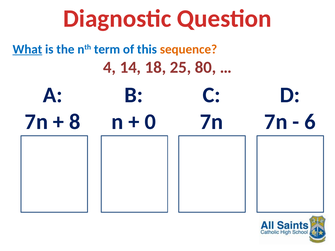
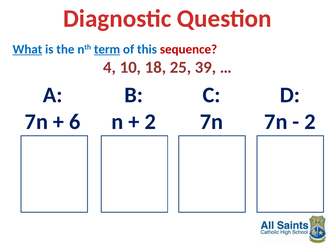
term underline: none -> present (107, 49)
sequence colour: orange -> red (189, 49)
14: 14 -> 10 (130, 67)
80: 80 -> 39 (206, 67)
8: 8 -> 6 (75, 122)
0: 0 -> 2 (150, 122)
6: 6 -> 2 (310, 122)
